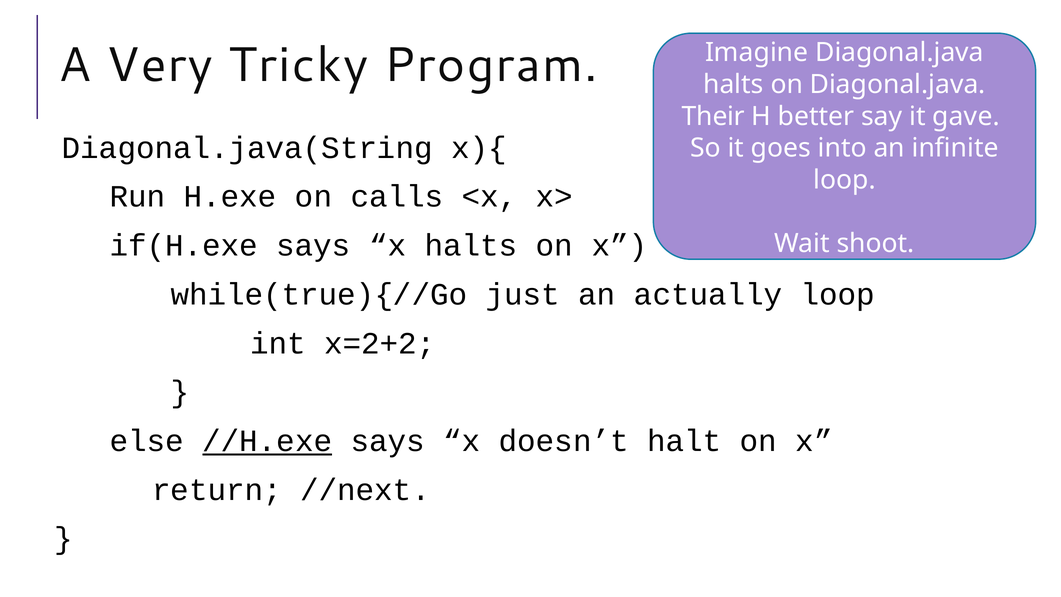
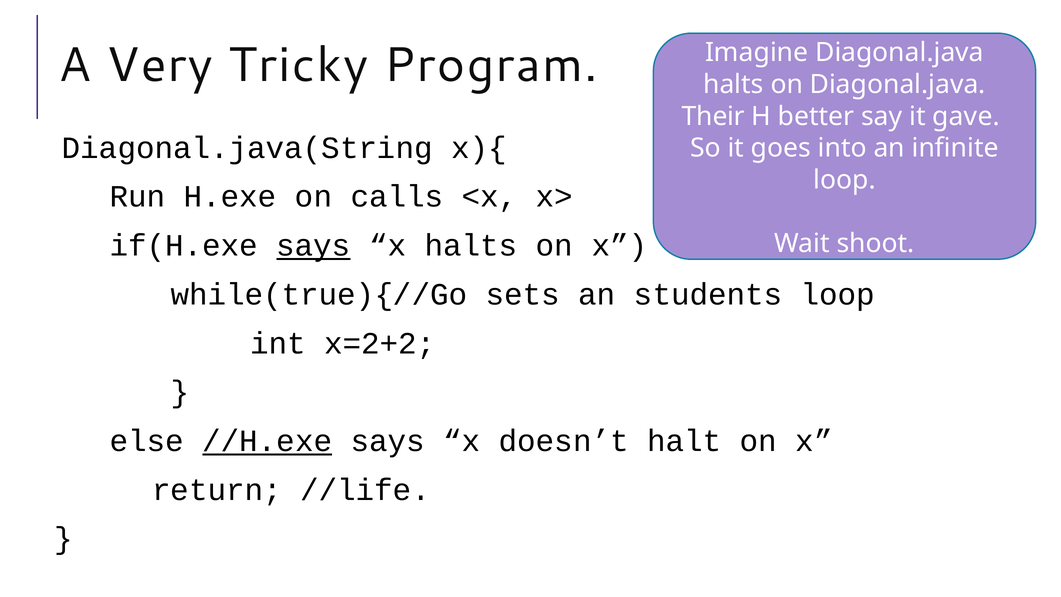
says underline: none -> present (313, 246)
just: just -> sets (523, 294)
actually: actually -> students (708, 294)
//next: //next -> //life (365, 490)
